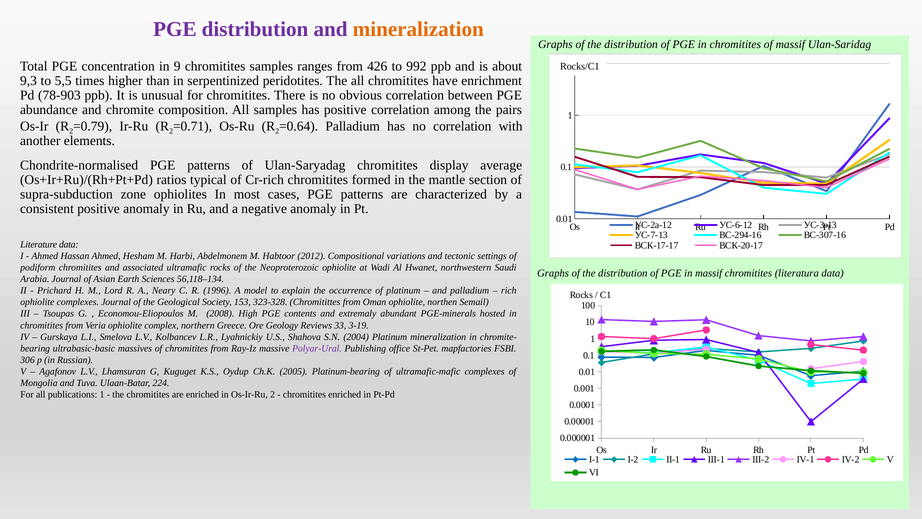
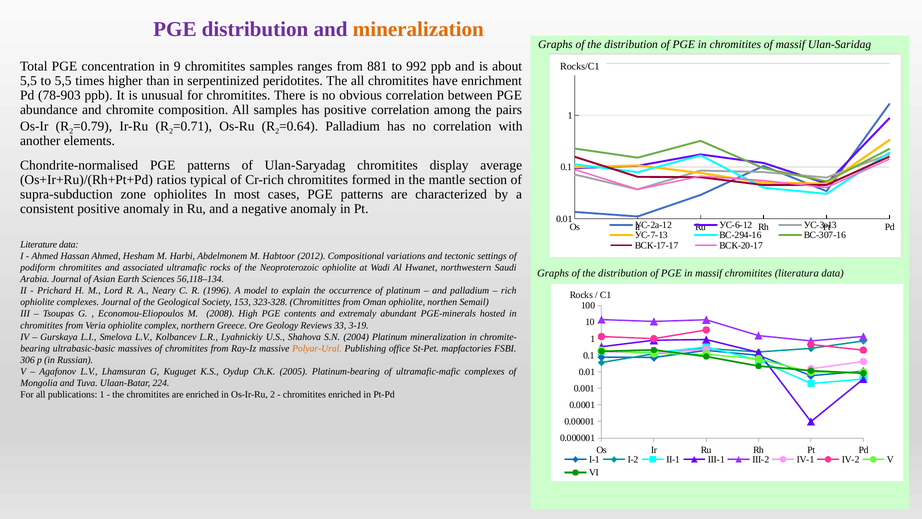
426: 426 -> 881 (377, 66)
9,3: 9,3 -> 5,5 (28, 81)
Polyar-Ural colour: purple -> orange (317, 348)
